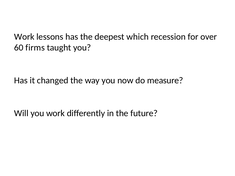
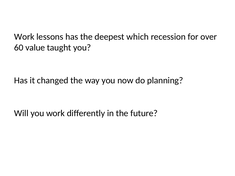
firms: firms -> value (35, 48)
measure: measure -> planning (165, 81)
